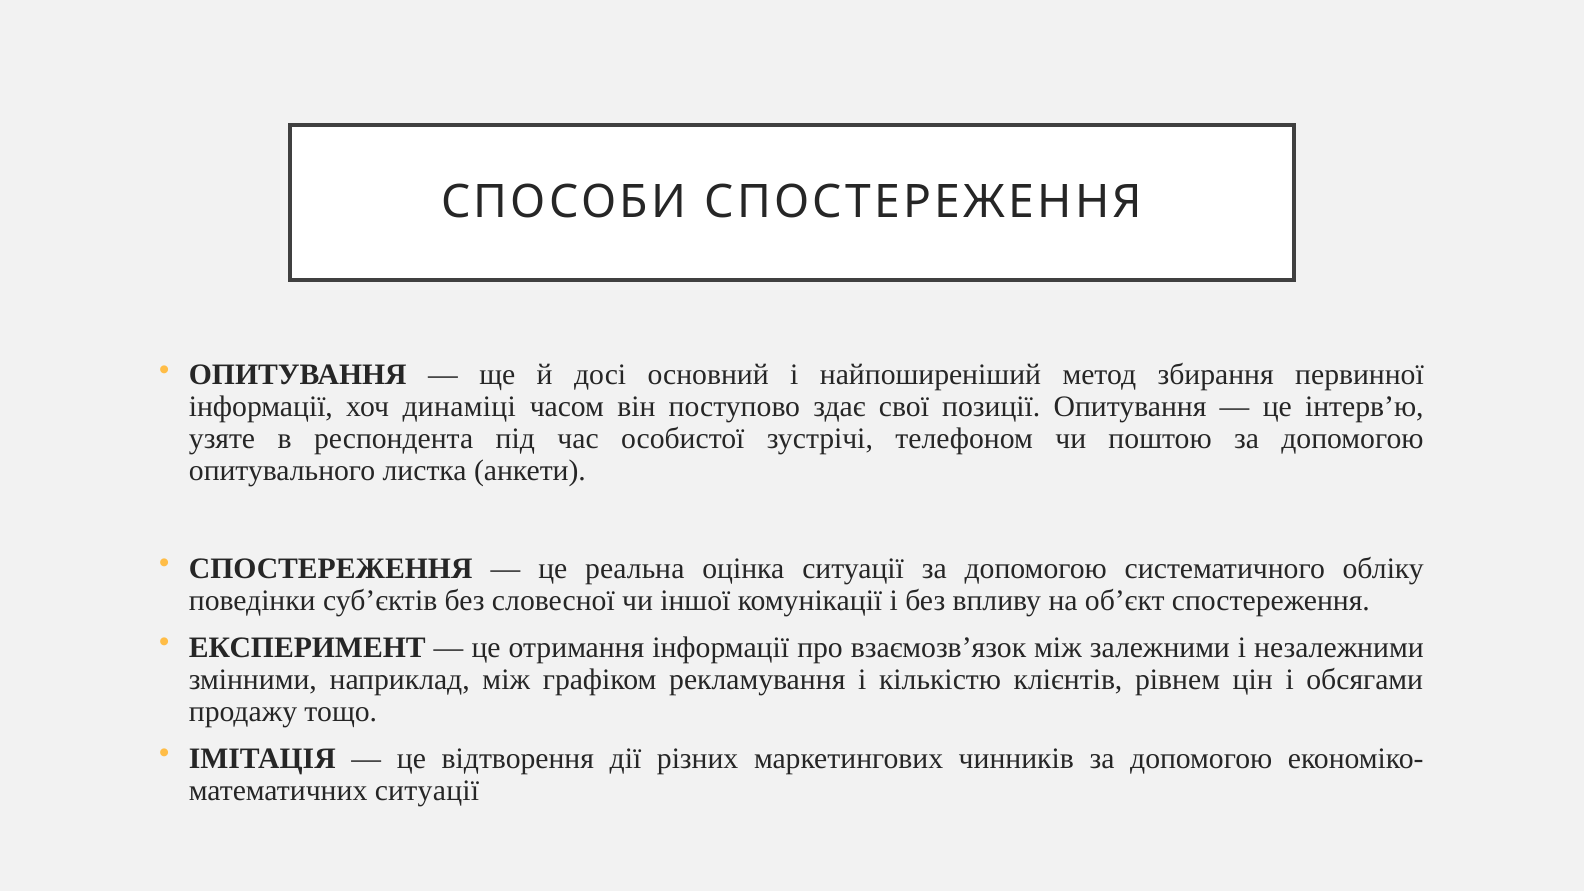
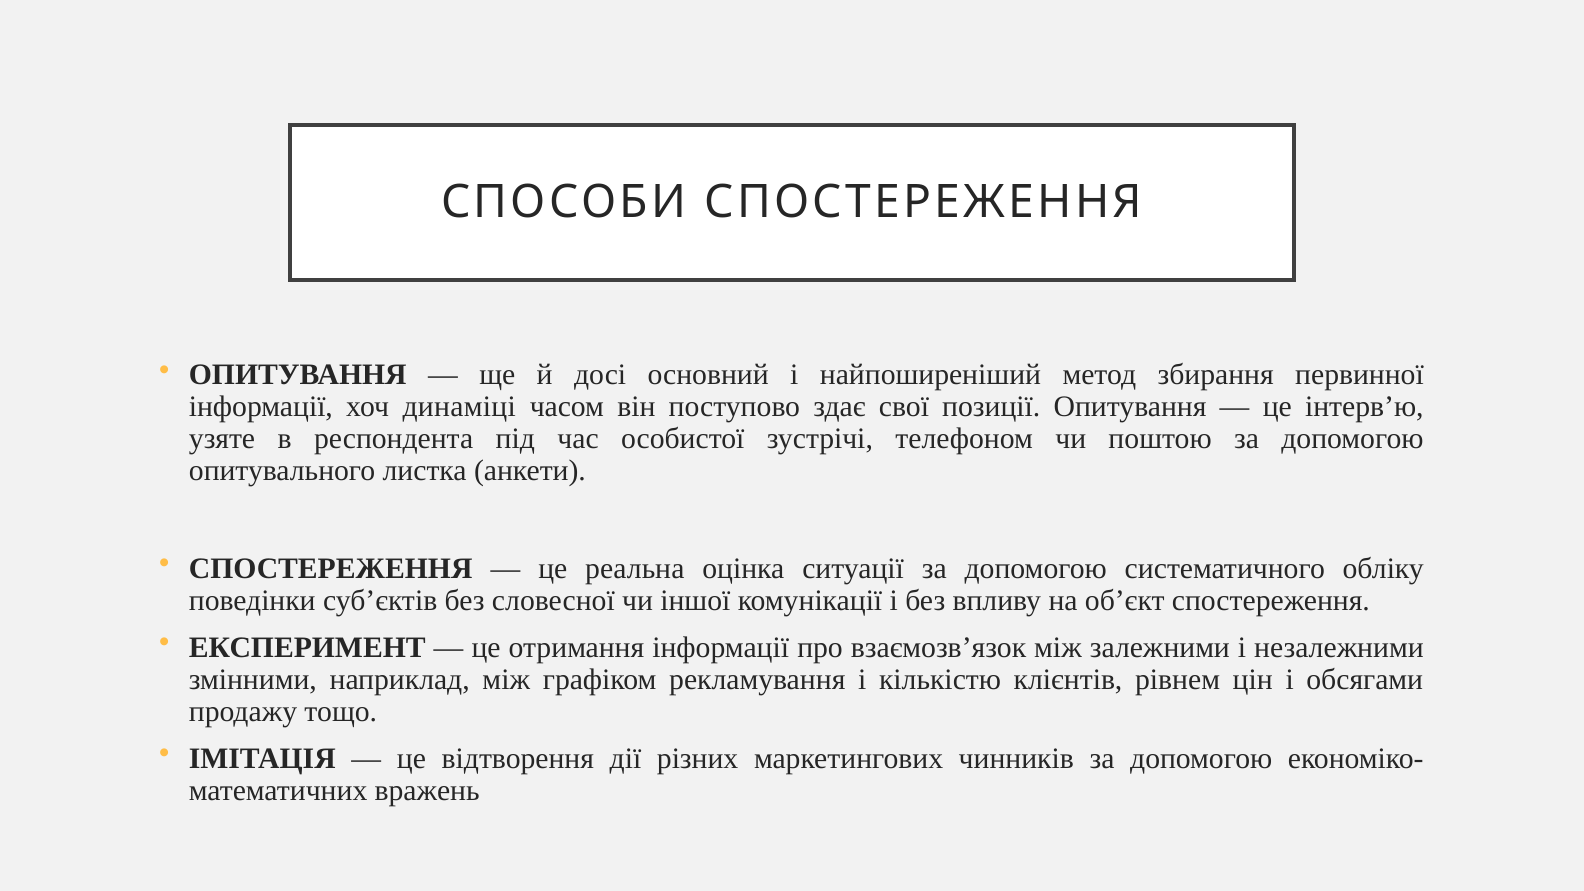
ситуації: ситуації -> вражень (427, 791)
